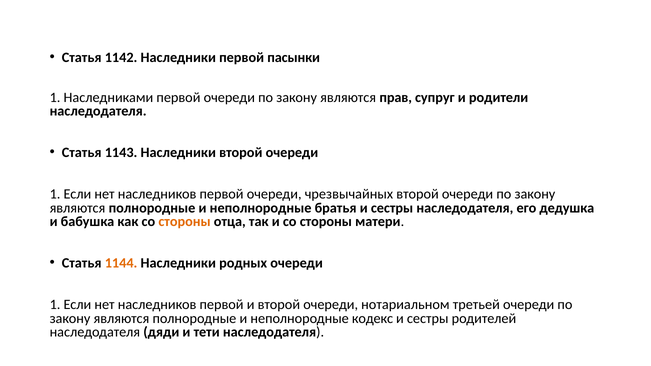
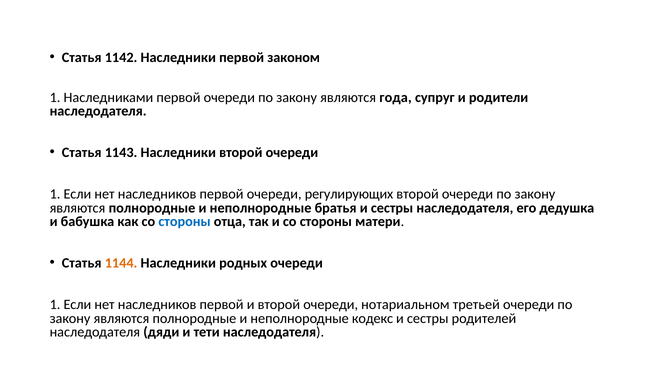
пасынки: пасынки -> законом (294, 58)
прав: прав -> года (396, 98)
чрезвычайных: чрезвычайных -> регулирующих (349, 194)
стороны colour: orange -> blue (185, 222)
